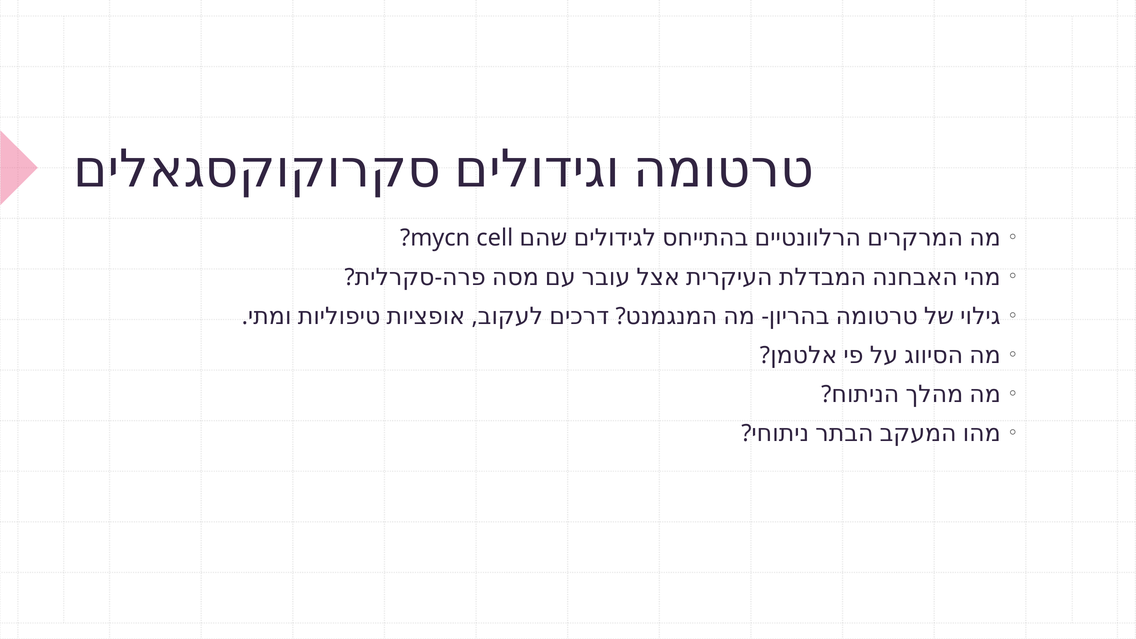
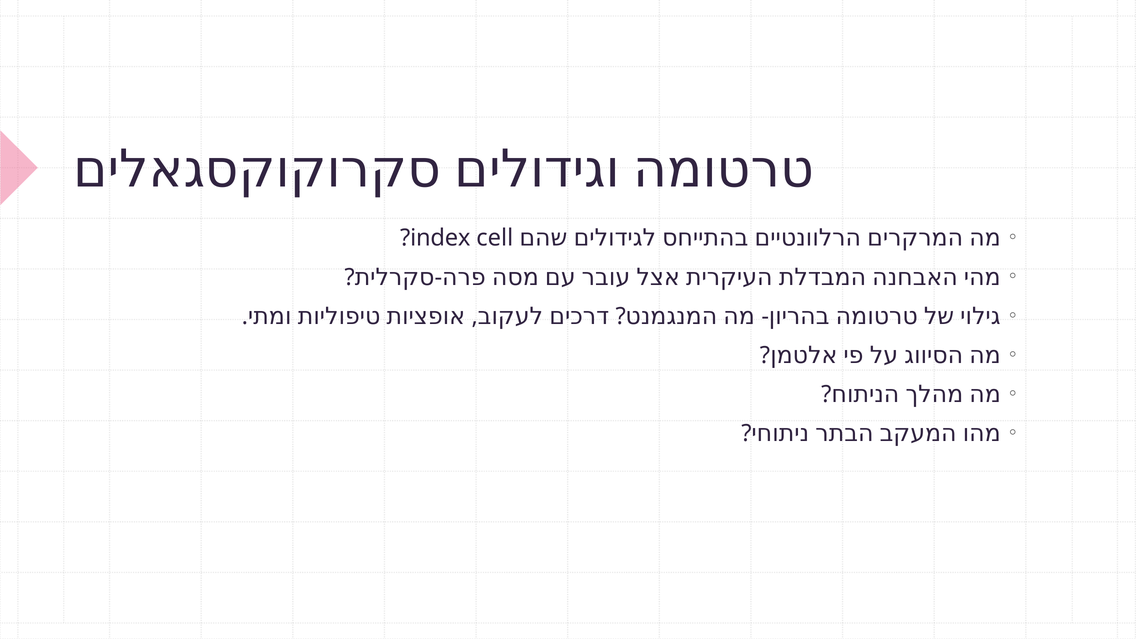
mycn: mycn -> index (440, 238)
